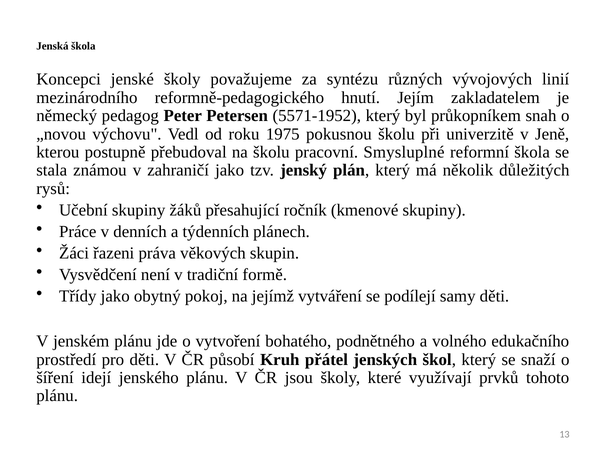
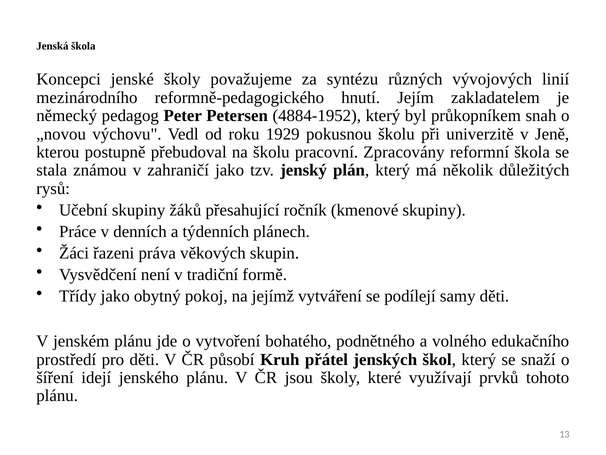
5571-1952: 5571-1952 -> 4884-1952 (317, 116)
1975: 1975 -> 1929 (283, 134)
Smysluplné: Smysluplné -> Zpracovány (404, 152)
